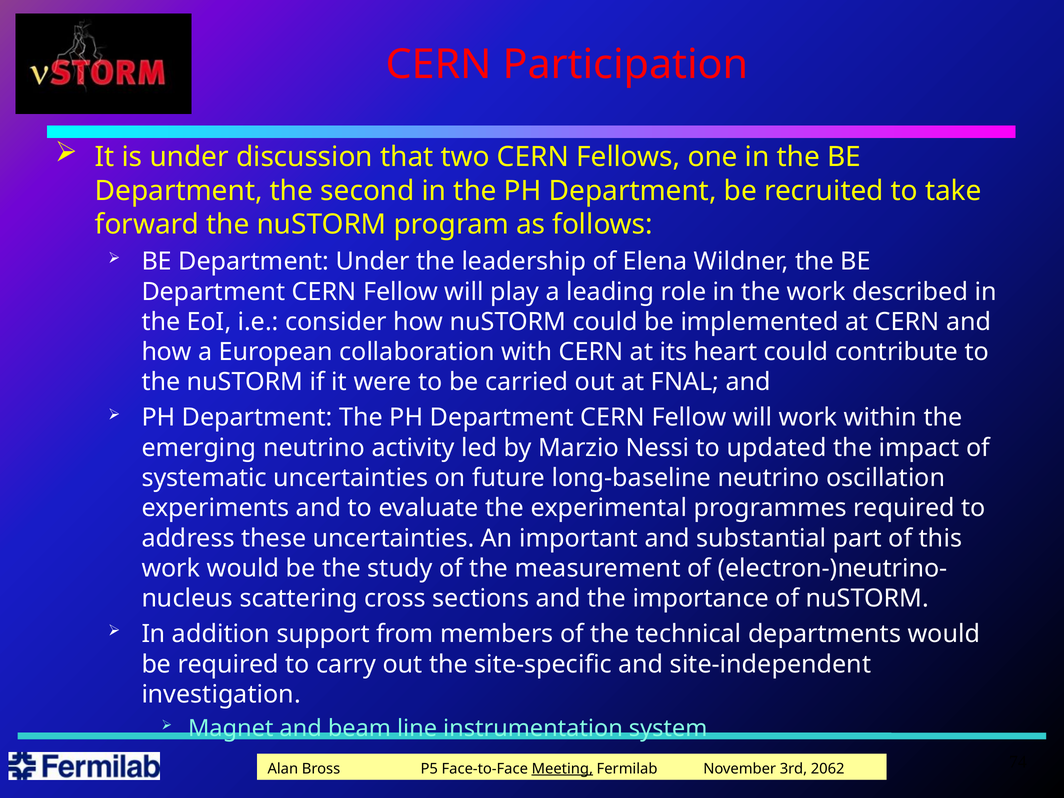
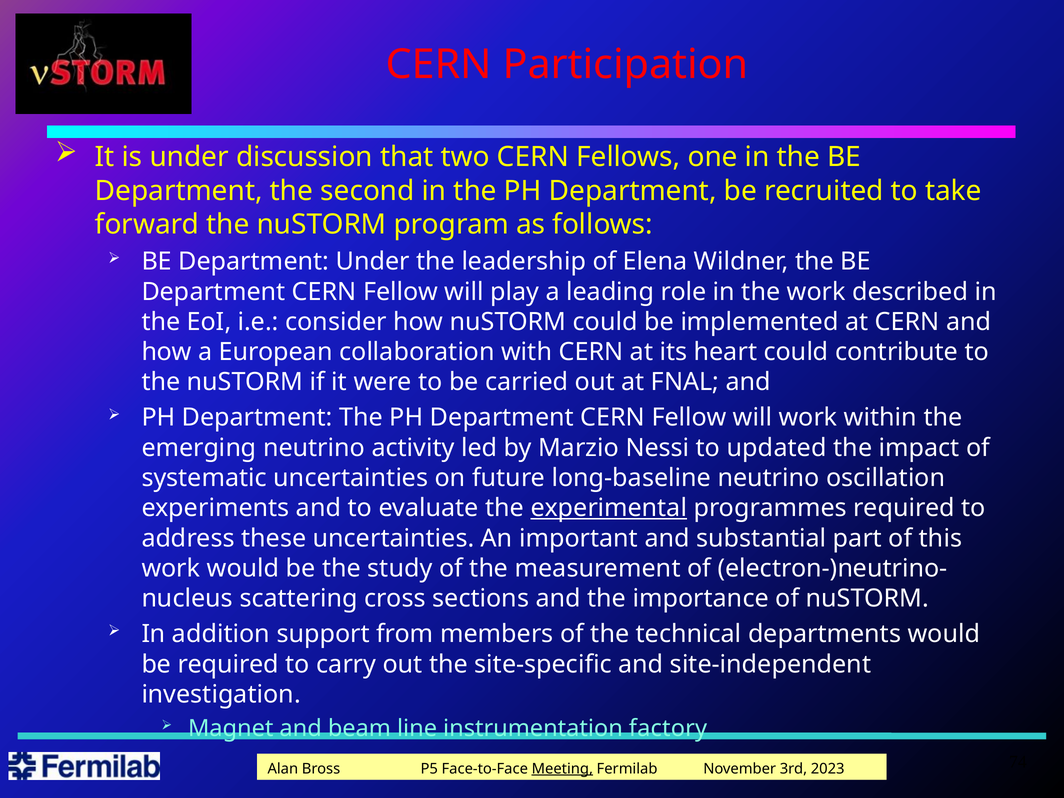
experimental underline: none -> present (609, 508)
system: system -> factory (668, 728)
2062: 2062 -> 2023 (828, 769)
